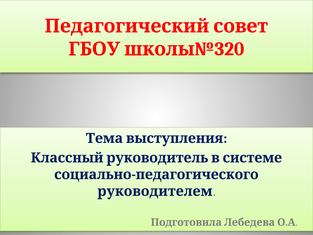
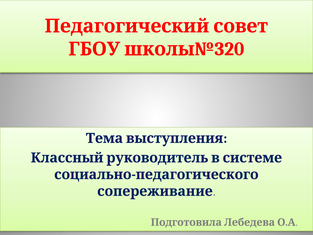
руководителем: руководителем -> сопереживание (155, 191)
